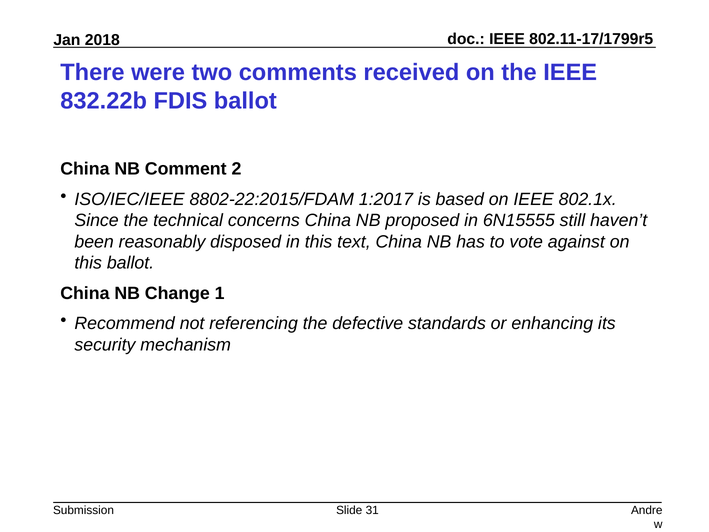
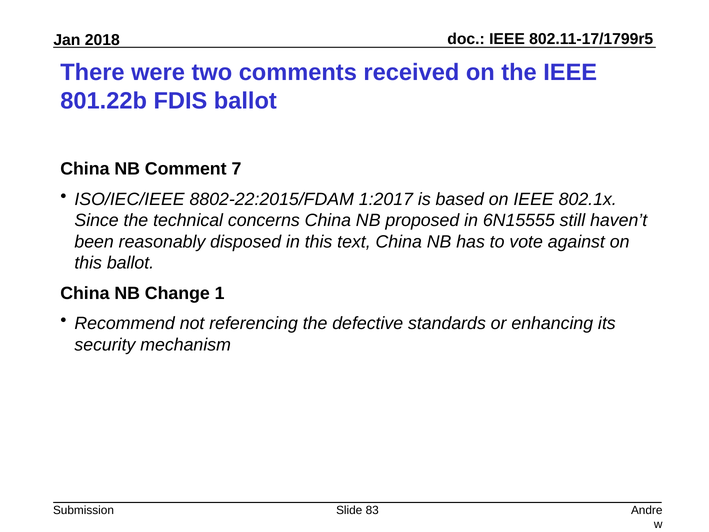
832.22b: 832.22b -> 801.22b (104, 101)
2: 2 -> 7 (236, 169)
31: 31 -> 83 (372, 510)
